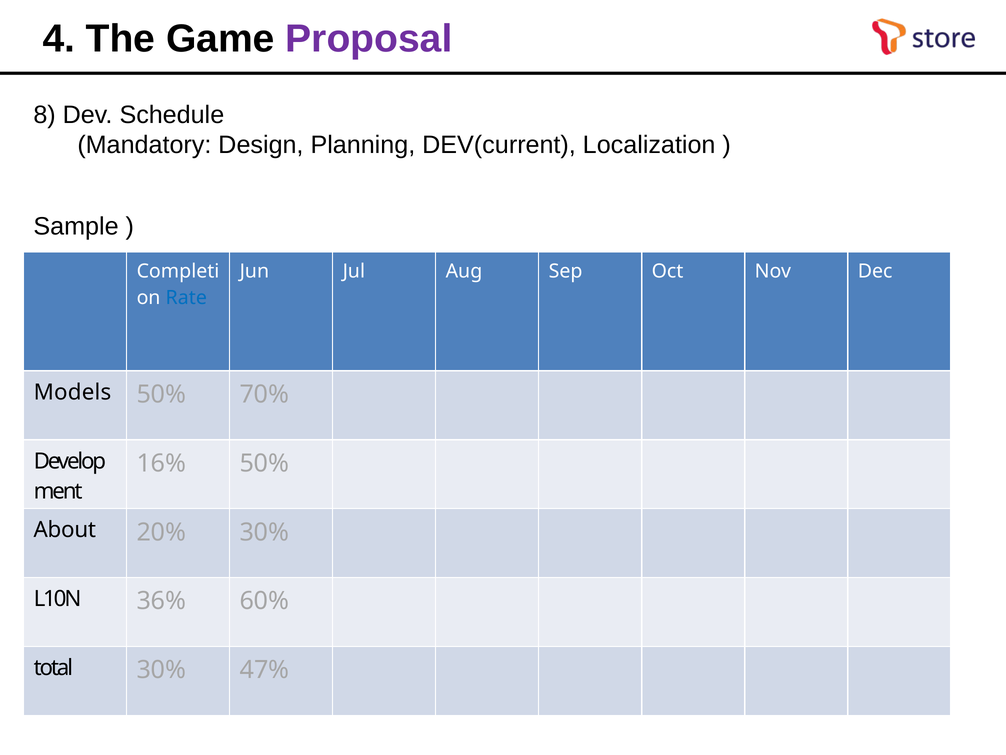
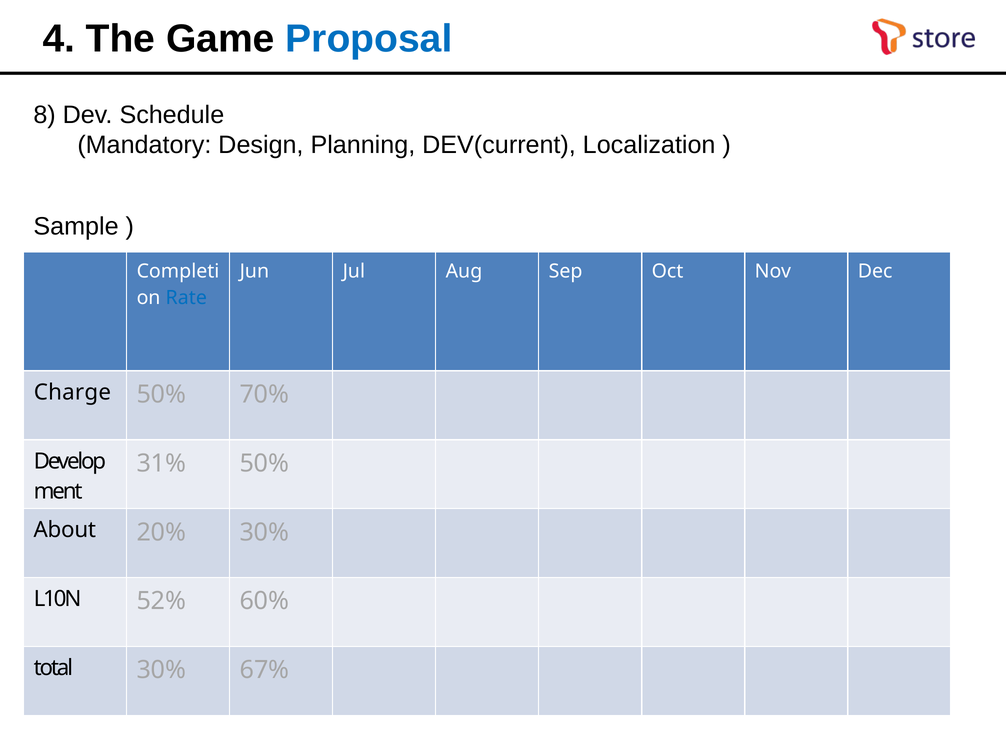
Proposal colour: purple -> blue (369, 39)
Models: Models -> Charge (72, 392)
16%: 16% -> 31% (161, 463)
36%: 36% -> 52% (161, 601)
47%: 47% -> 67% (264, 670)
